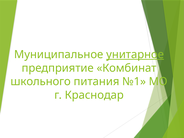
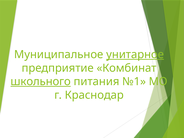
школьного underline: none -> present (41, 82)
